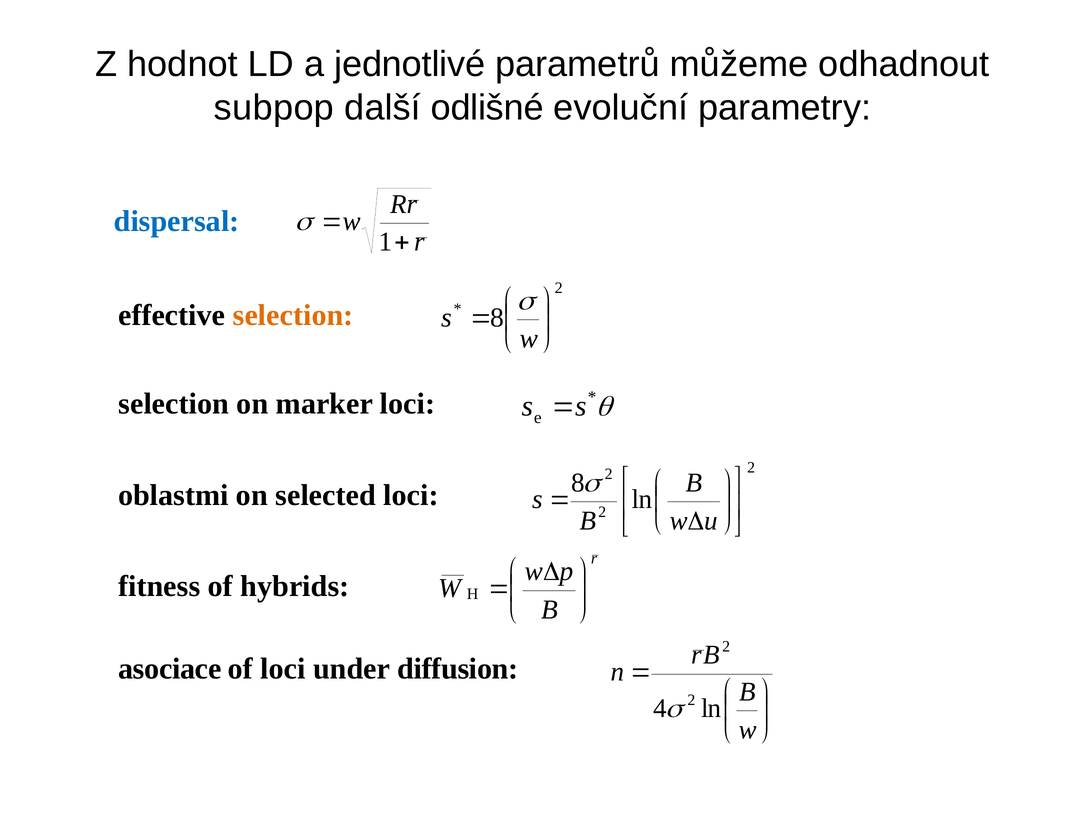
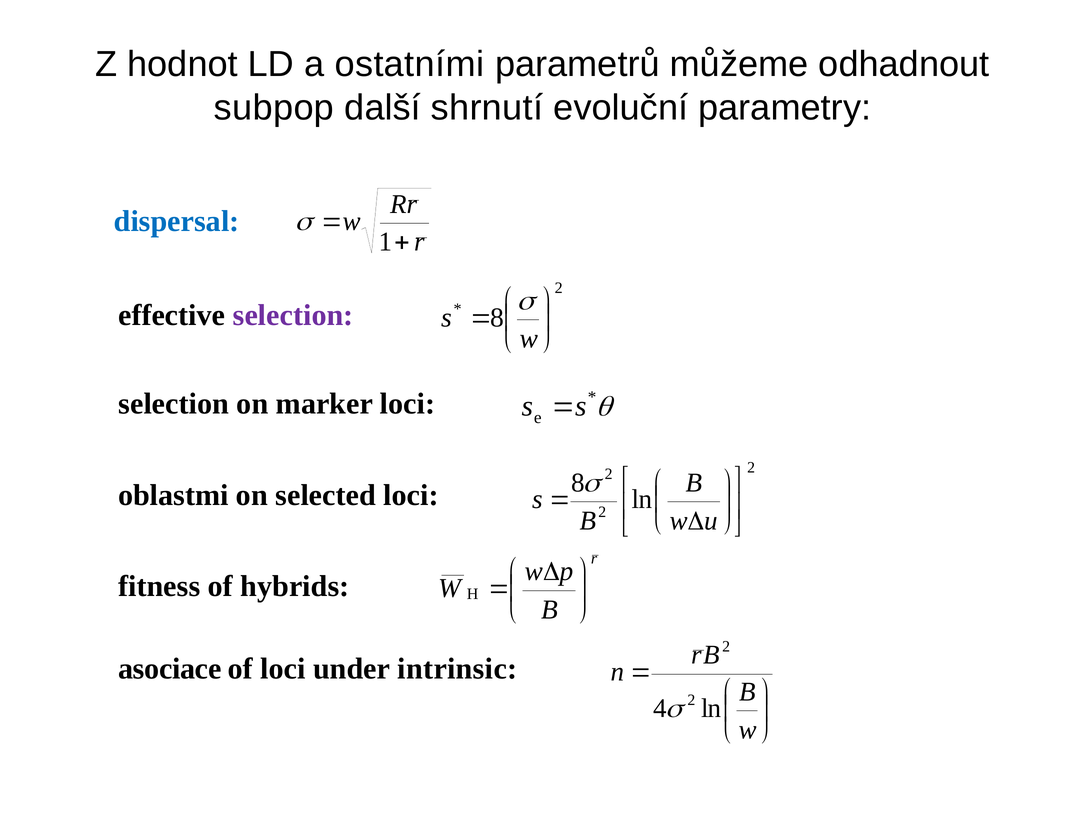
jednotlivé: jednotlivé -> ostatními (409, 64)
odlišné: odlišné -> shrnutí (487, 108)
selection colour: orange -> purple (293, 315)
diffusion: diffusion -> intrinsic (457, 668)
